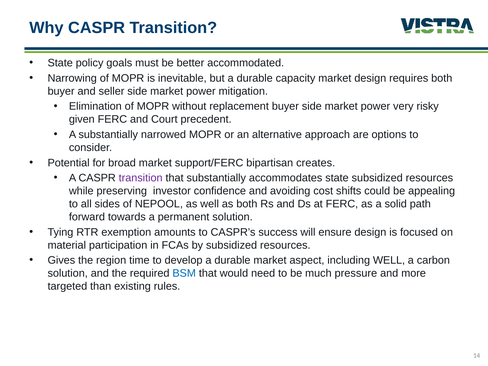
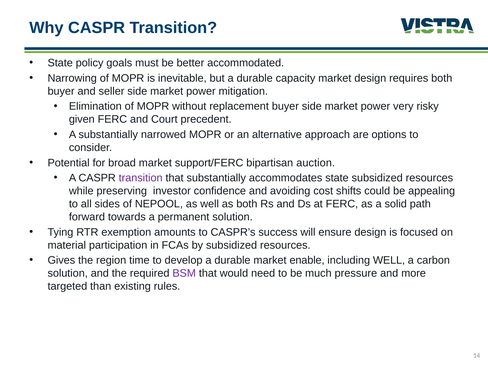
creates: creates -> auction (316, 163)
aspect: aspect -> enable (307, 260)
BSM colour: blue -> purple (184, 273)
